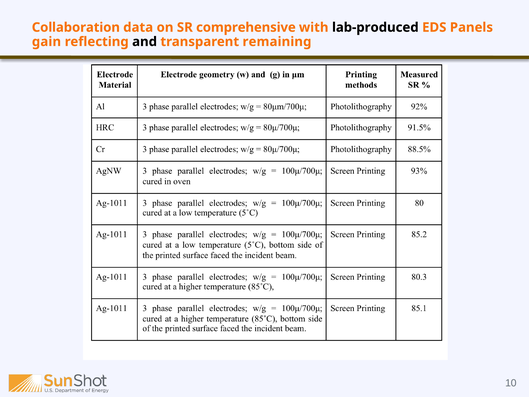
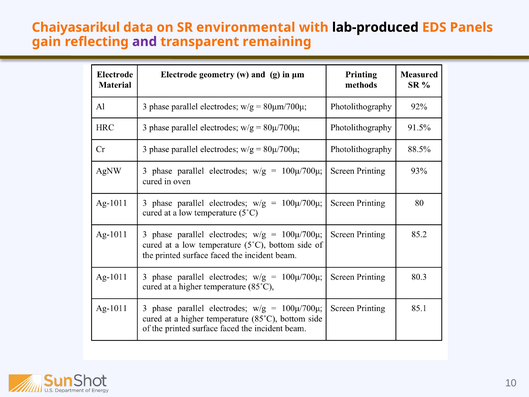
Collaboration: Collaboration -> Chaiyasarikul (76, 27)
comprehensive: comprehensive -> environmental (246, 27)
and colour: black -> purple (145, 42)
